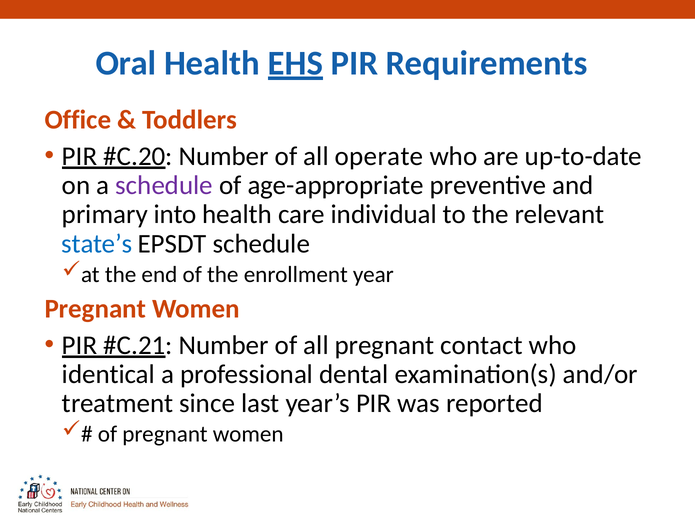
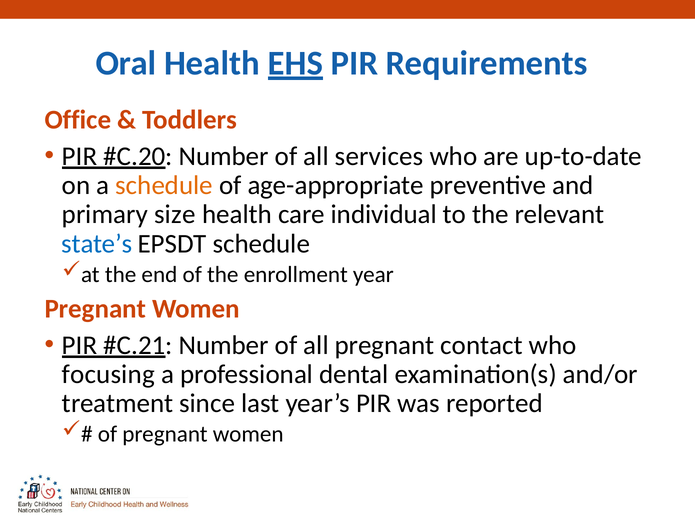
operate: operate -> services (379, 156)
schedule colour: purple -> orange (164, 185)
into: into -> size (175, 215)
identical: identical -> focusing (108, 375)
